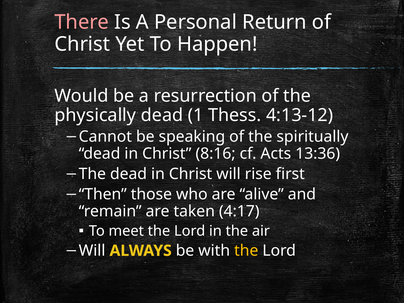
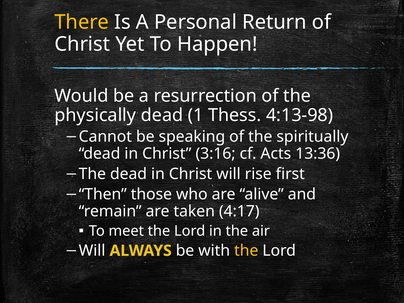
There colour: pink -> yellow (82, 22)
4:13-12: 4:13-12 -> 4:13-98 (300, 115)
8:16: 8:16 -> 3:16 (216, 154)
